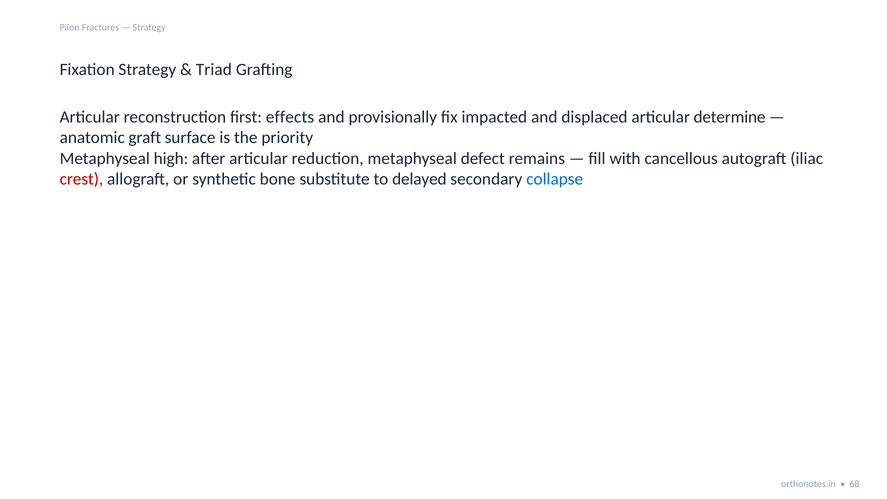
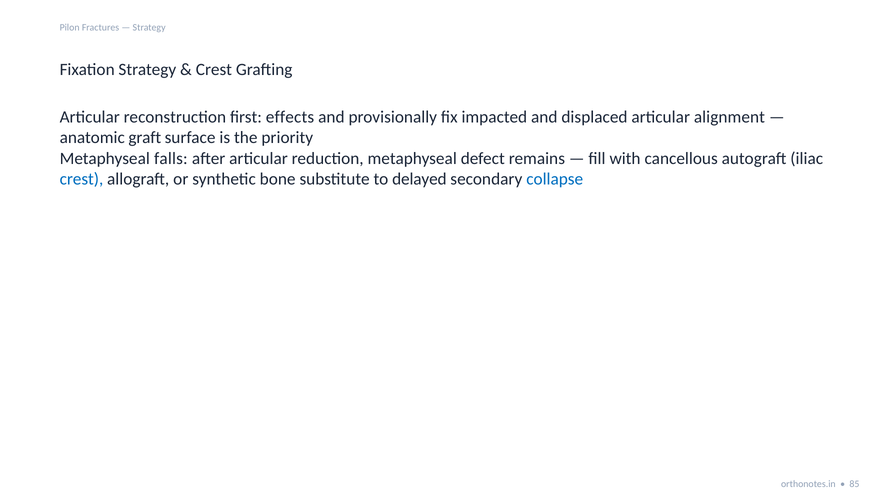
Triad: Triad -> Crest (214, 70)
determine: determine -> alignment (729, 117)
high: high -> falls (171, 158)
crest colour: red -> blue (81, 179)
68: 68 -> 85 (854, 484)
